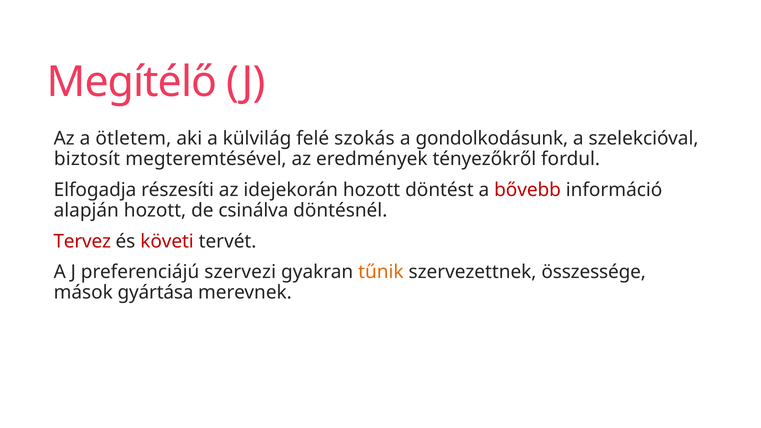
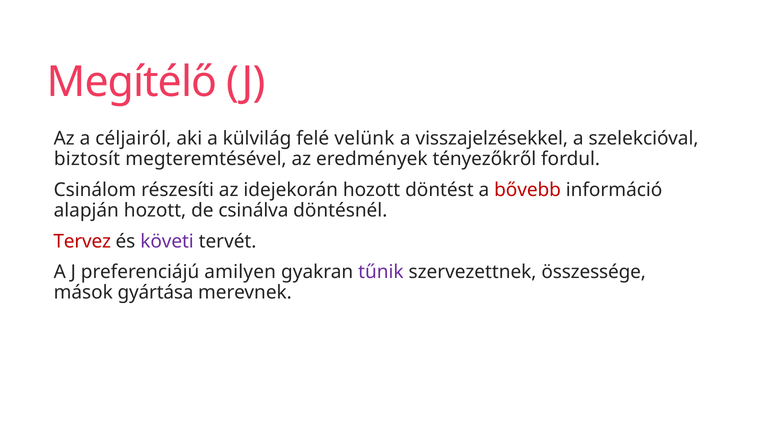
ötletem: ötletem -> céljairól (133, 139)
szokás: szokás -> velünk (364, 139)
gondolkodásunk: gondolkodásunk -> visszajelzésekkel (492, 139)
Elfogadja: Elfogadja -> Csinálom (95, 190)
követi colour: red -> purple (167, 241)
szervezi: szervezi -> amilyen (240, 272)
tűnik colour: orange -> purple (381, 272)
